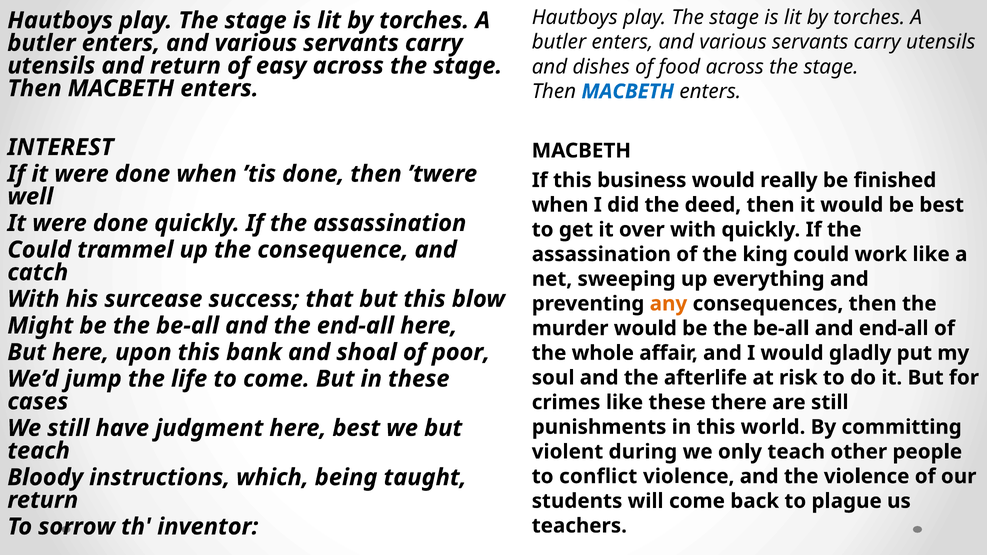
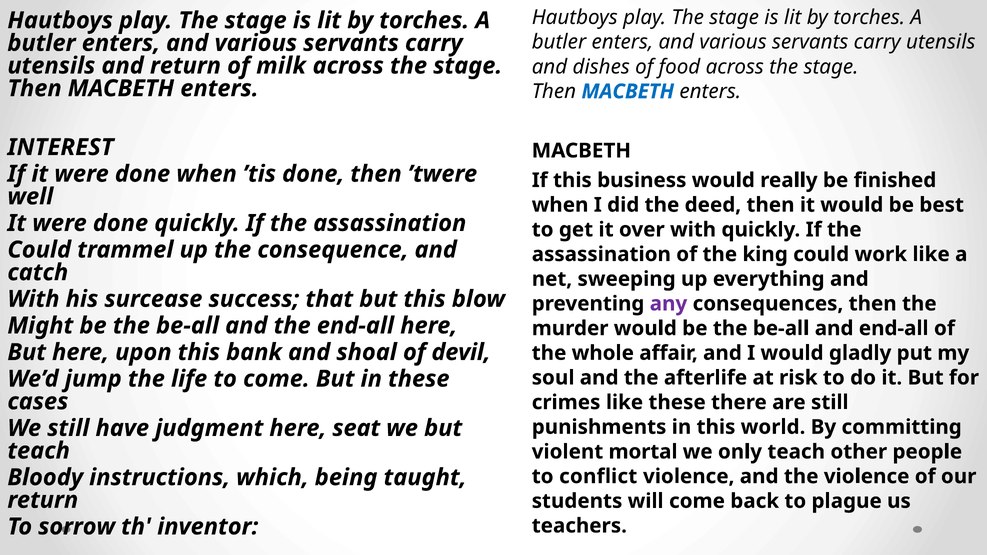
easy: easy -> milk (281, 66)
any colour: orange -> purple (668, 304)
poor: poor -> devil (461, 352)
here best: best -> seat (356, 428)
during: during -> mortal (643, 452)
